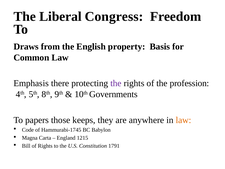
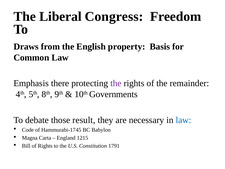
profession: profession -> remainder (189, 83)
papers: papers -> debate (37, 120)
keeps: keeps -> result (84, 120)
anywhere: anywhere -> necessary (146, 120)
law colour: orange -> blue (183, 120)
